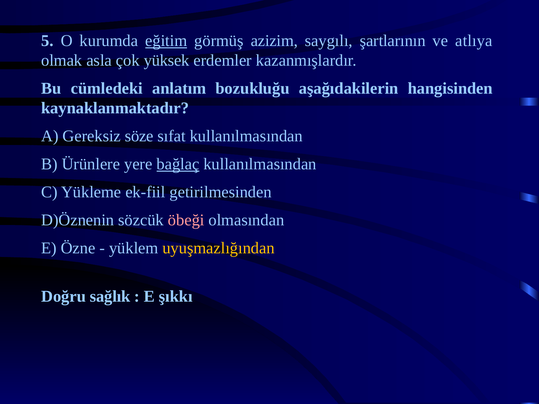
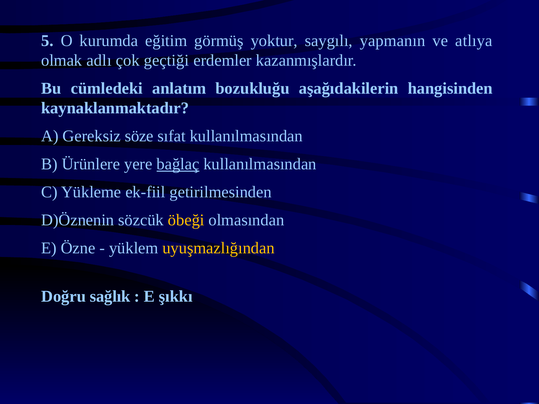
eğitim underline: present -> none (166, 41)
azizim: azizim -> yoktur (274, 41)
şartlarının: şartlarının -> yapmanın (393, 41)
asla: asla -> adlı (99, 60)
yüksek: yüksek -> geçtiği (166, 60)
öbeği colour: pink -> yellow (186, 220)
